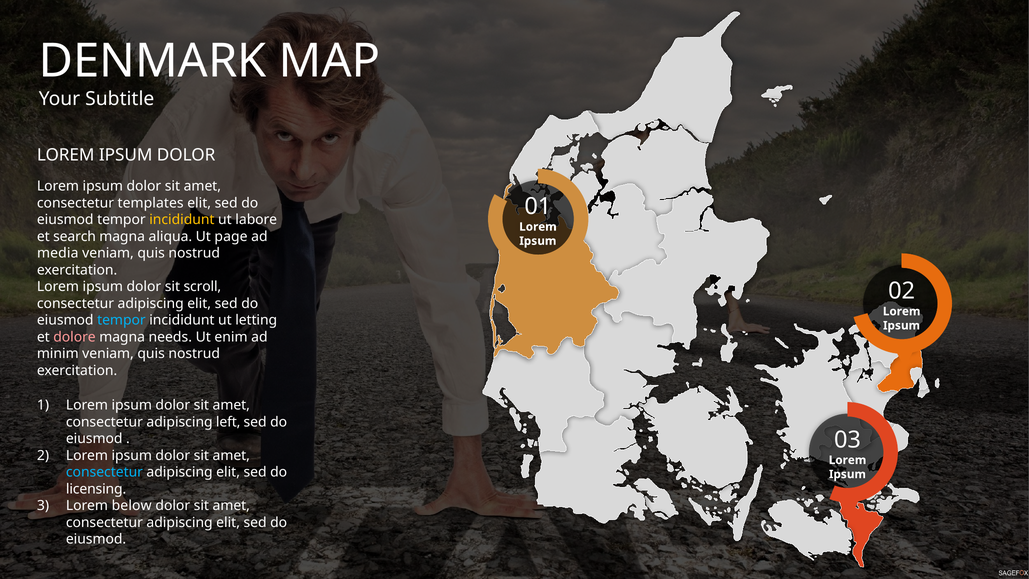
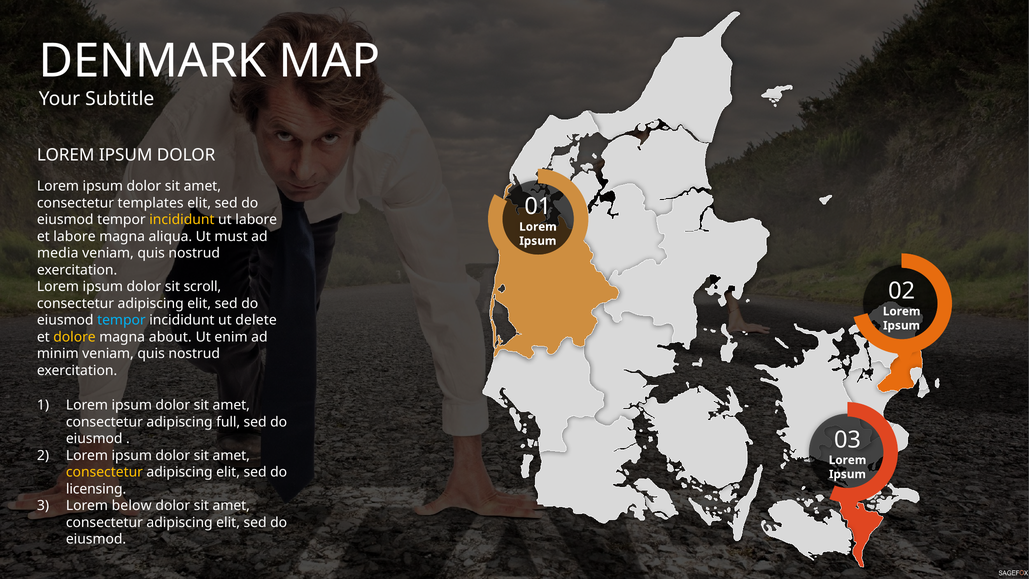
et search: search -> labore (74, 237)
page: page -> must (231, 237)
letting: letting -> delete (256, 320)
dolore colour: pink -> yellow (75, 337)
needs: needs -> about (170, 337)
left: left -> full (228, 422)
consectetur colour: light blue -> yellow (104, 472)
